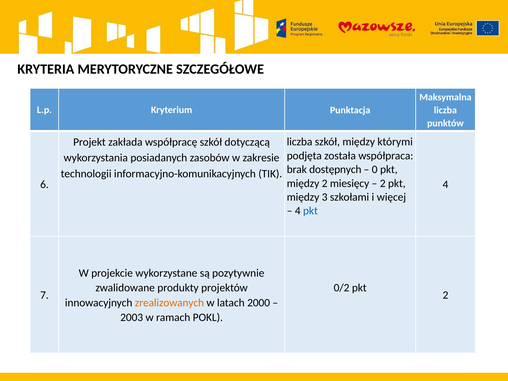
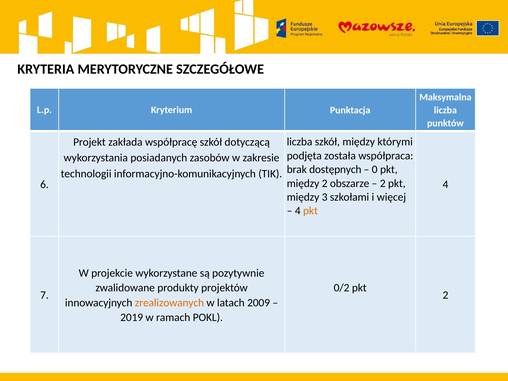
miesięcy: miesięcy -> obszarze (350, 183)
pkt colour: blue -> orange (310, 211)
2000: 2000 -> 2009 (259, 303)
2003: 2003 -> 2019 (132, 317)
